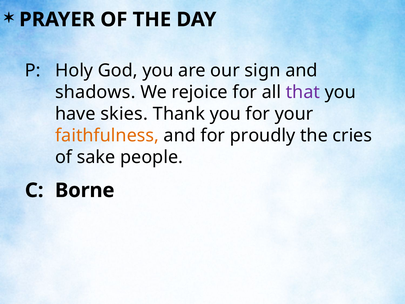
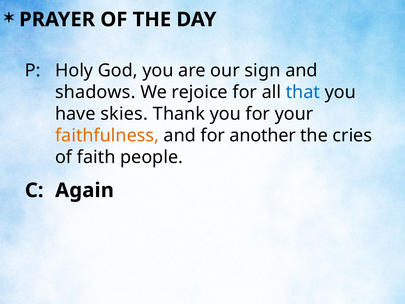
that colour: purple -> blue (303, 92)
proudly: proudly -> another (263, 135)
sake: sake -> faith (96, 157)
Borne: Borne -> Again (85, 190)
